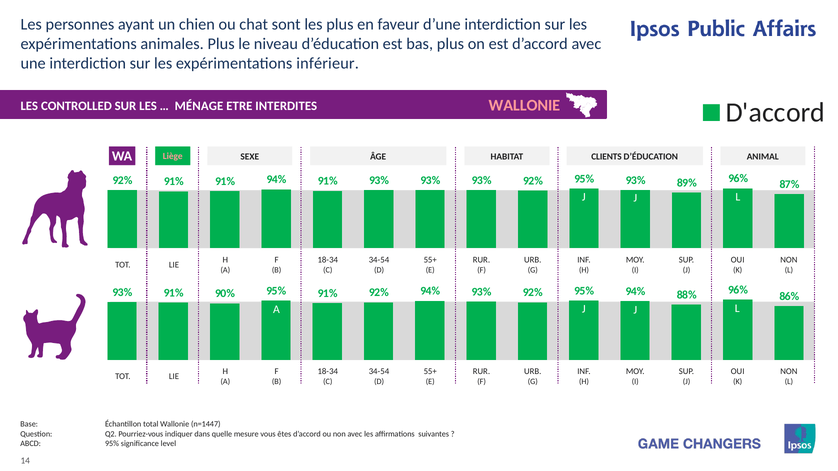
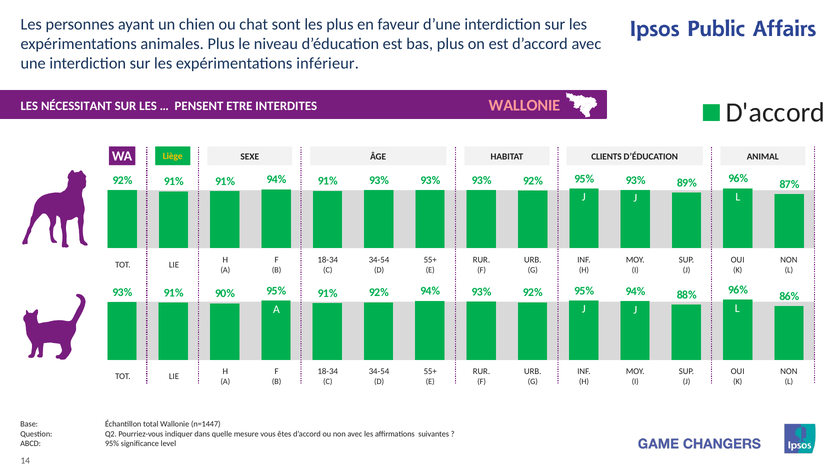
CONTROLLED: CONTROLLED -> NÉCESSITANT (76, 106)
MÉNAGE: MÉNAGE -> PENSENT (199, 106)
Liège colour: pink -> yellow (173, 156)
